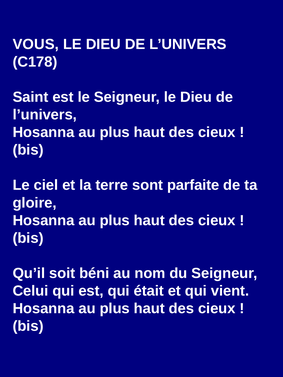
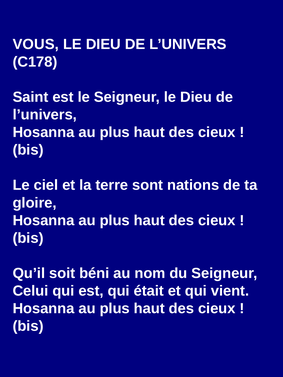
parfaite: parfaite -> nations (193, 185)
